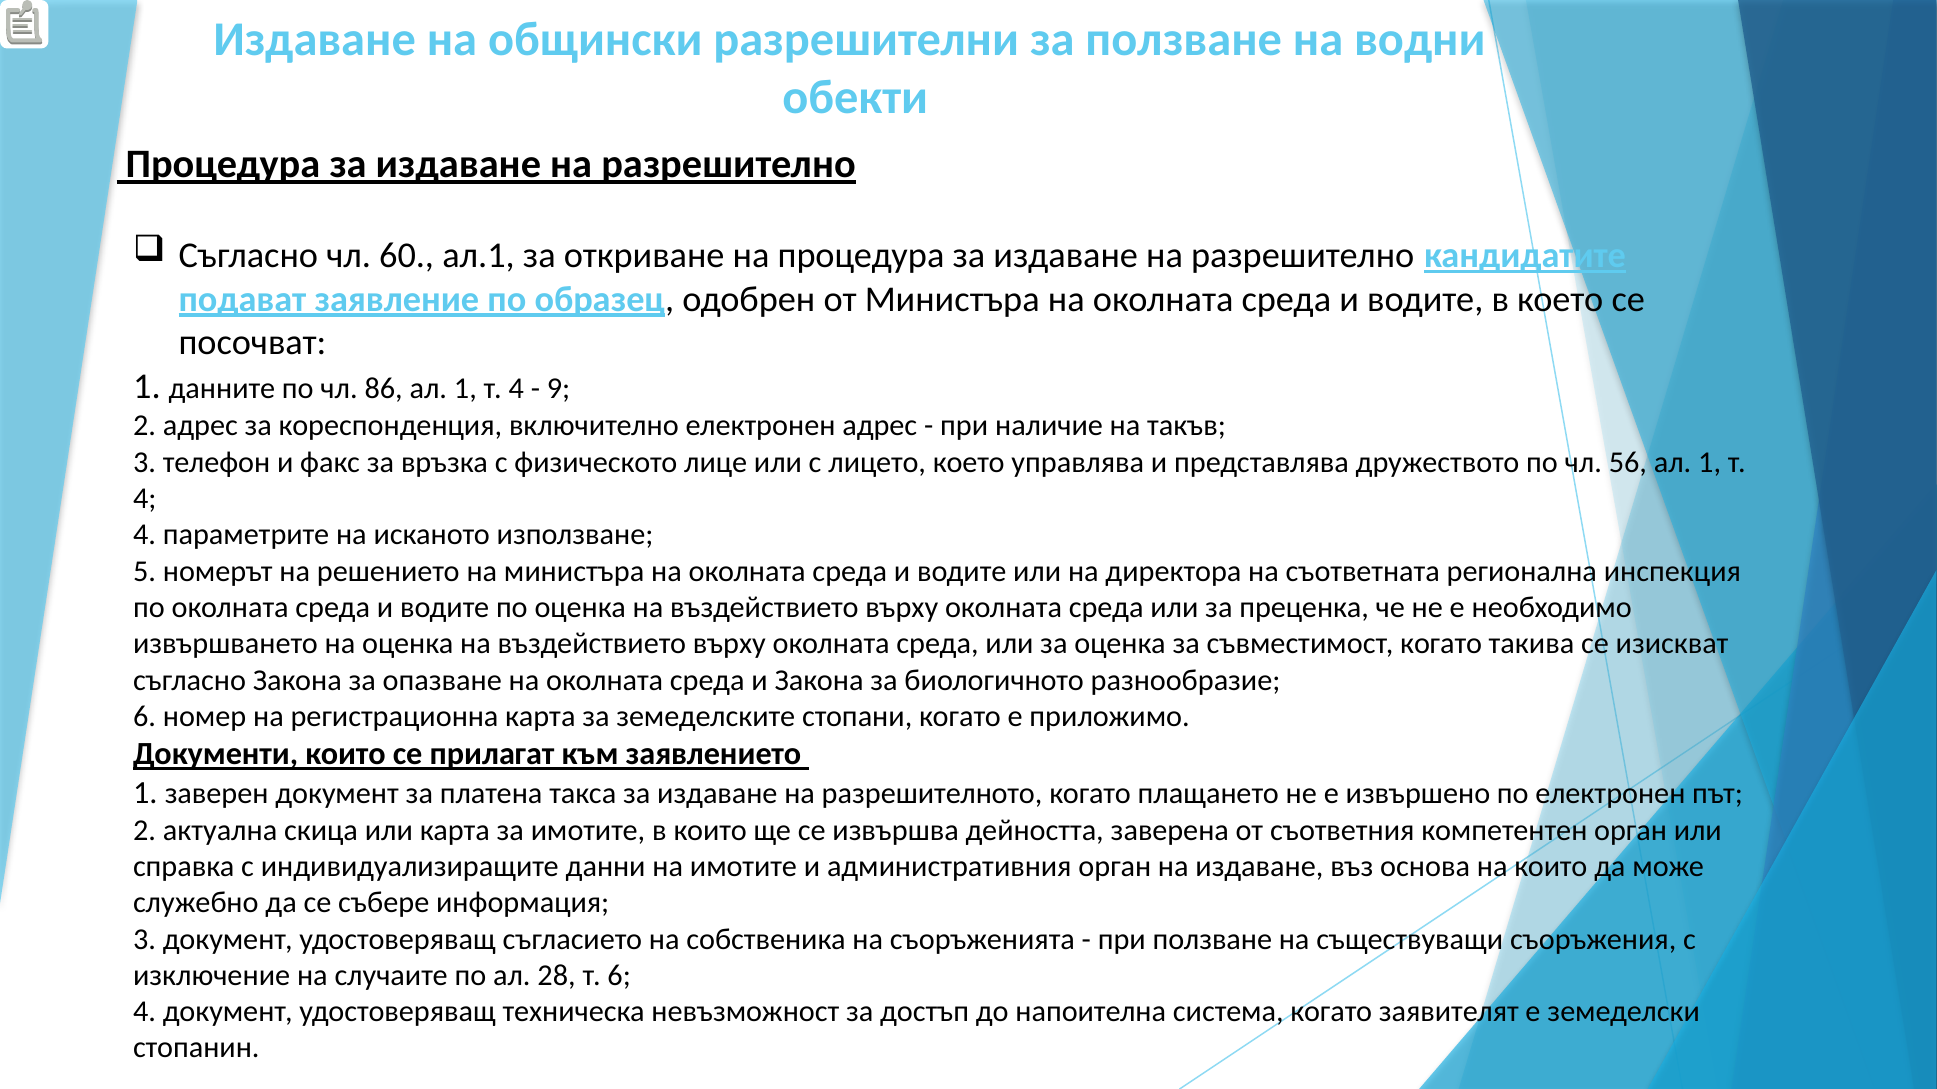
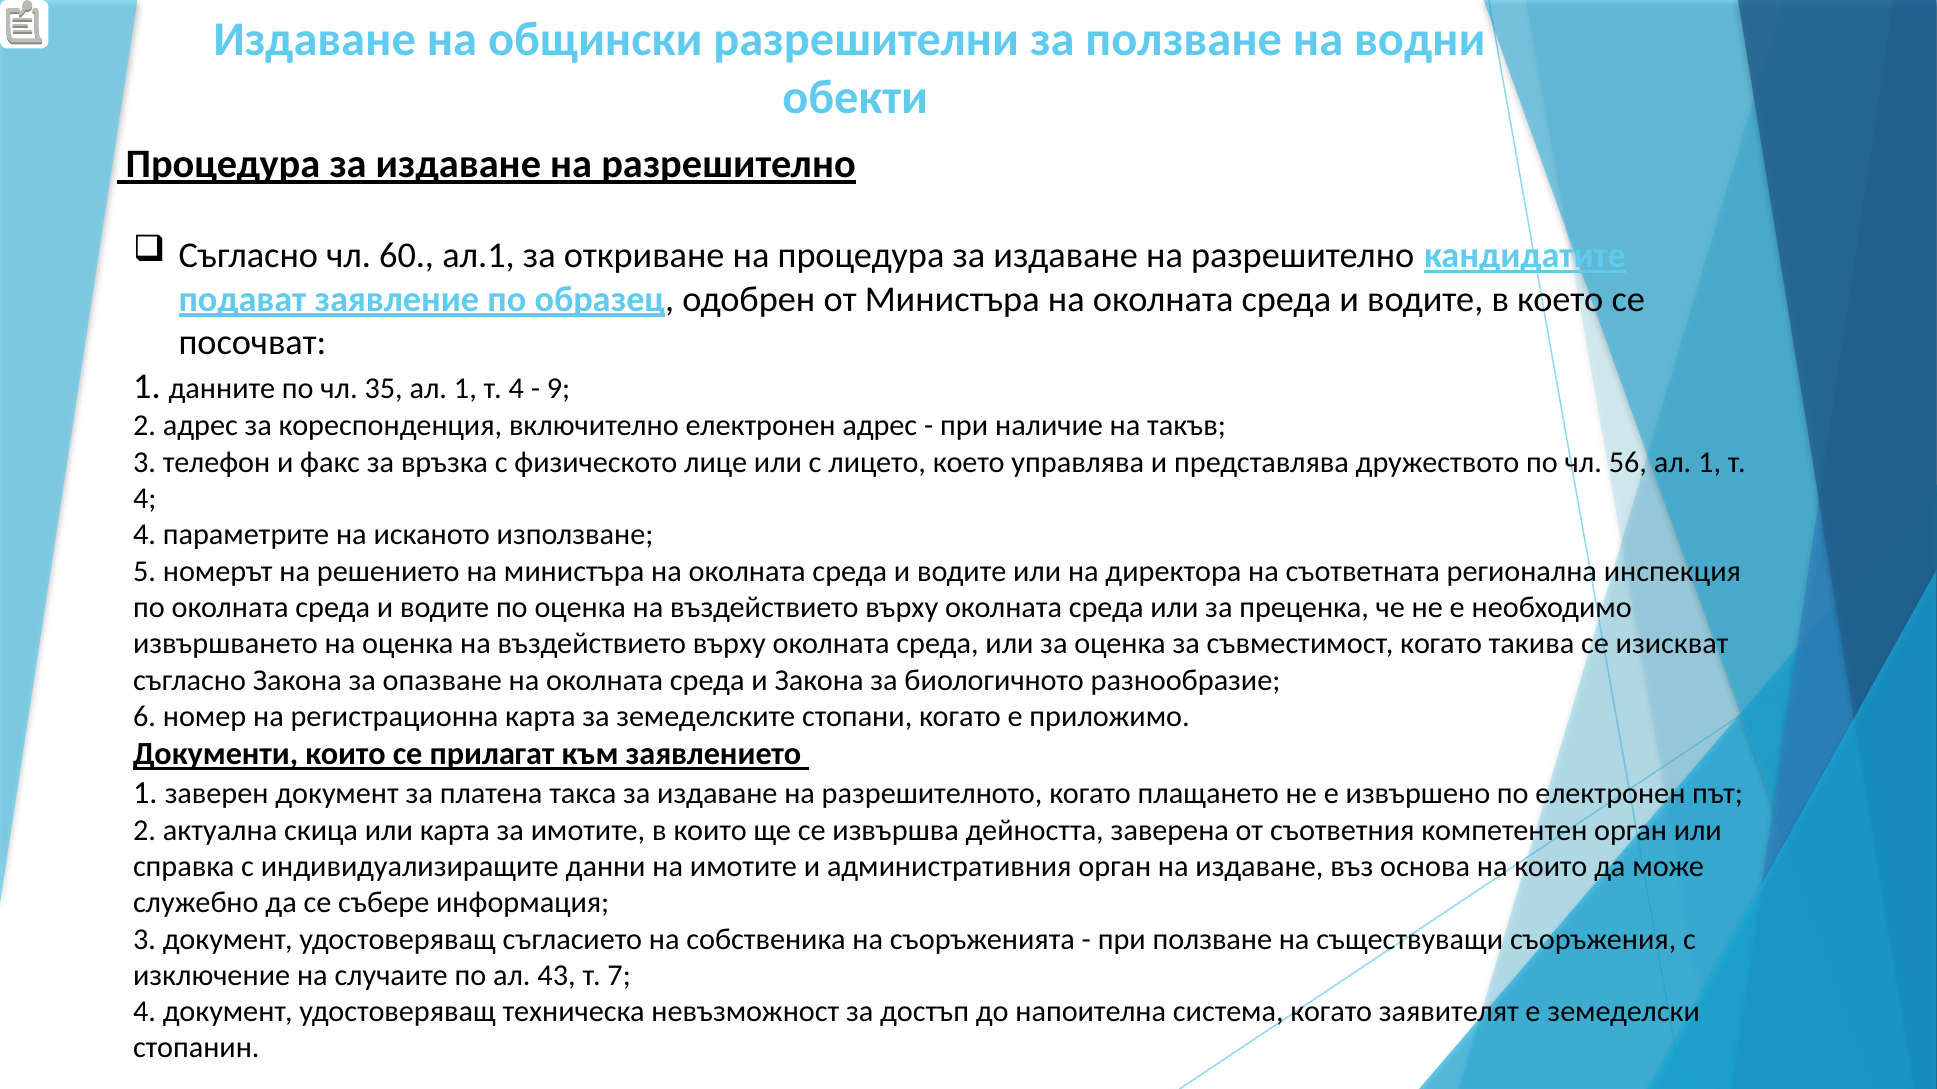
86: 86 -> 35 (384, 389)
28: 28 -> 43 (557, 976)
т 6: 6 -> 7 (619, 976)
